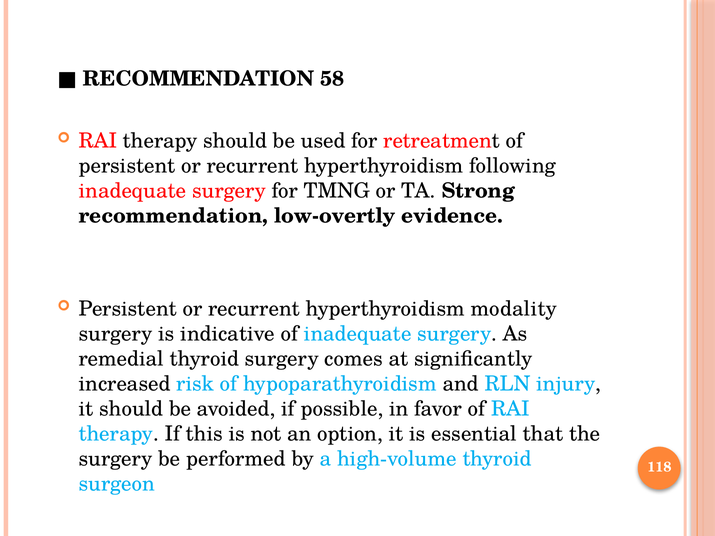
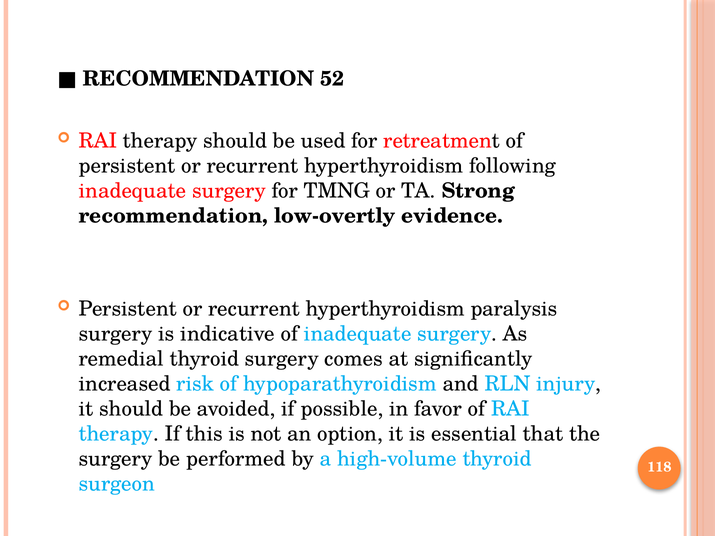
58: 58 -> 52 (332, 79)
modality: modality -> paralysis (514, 309)
